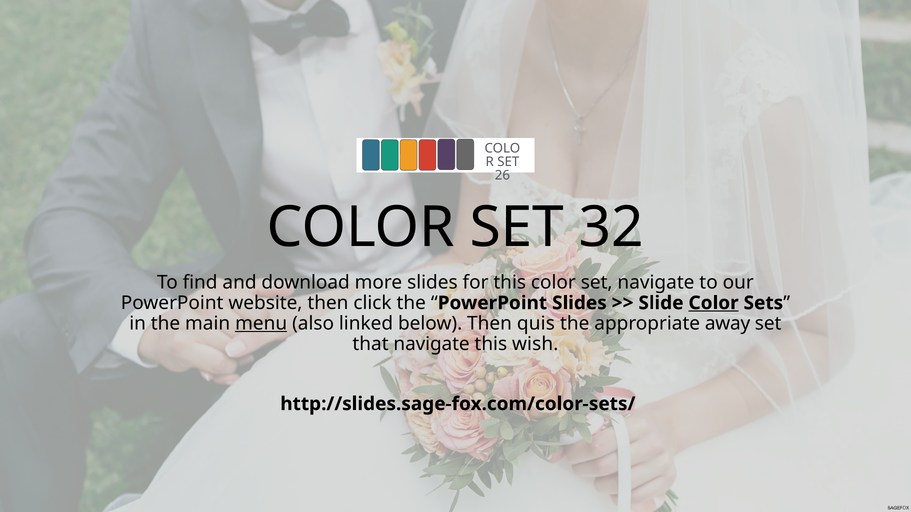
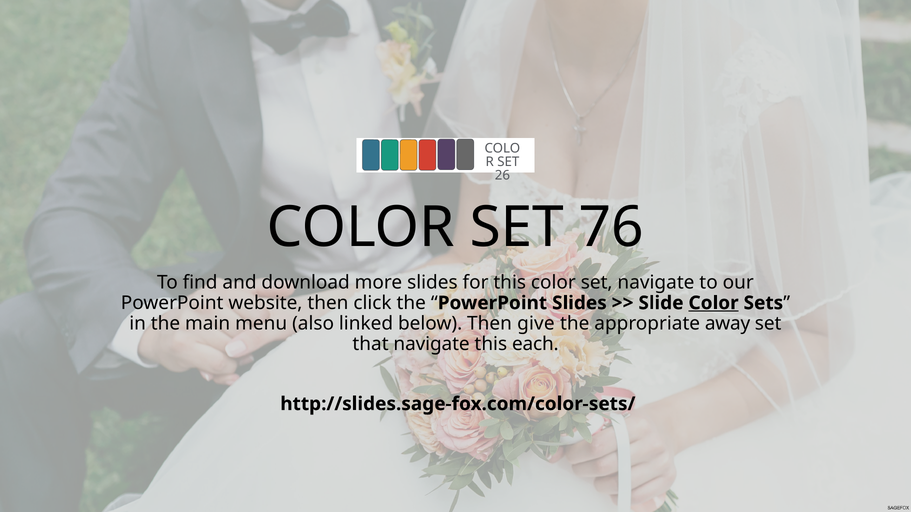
32: 32 -> 76 (611, 228)
menu underline: present -> none (261, 324)
quis: quis -> give (536, 324)
wish: wish -> each (535, 344)
